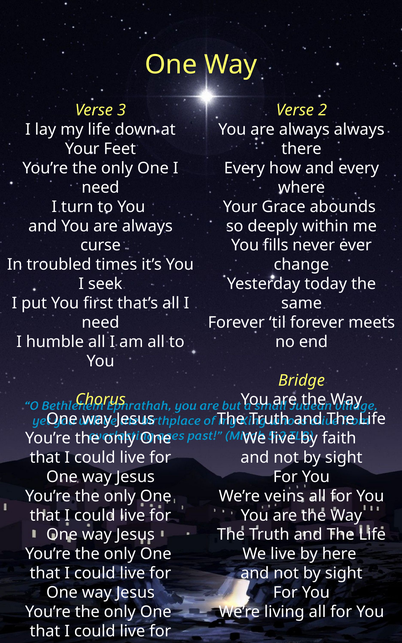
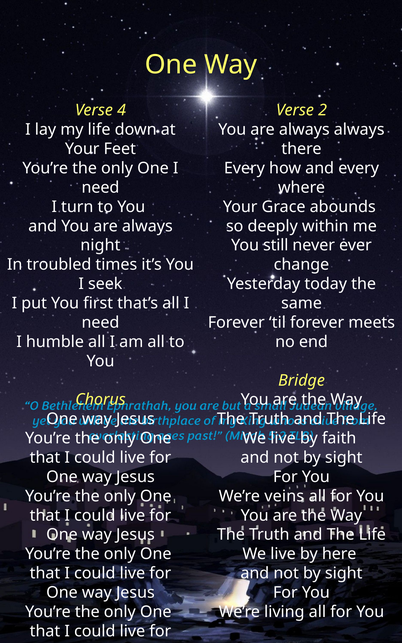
3: 3 -> 4 (122, 110)
curse: curse -> night (100, 245)
fills: fills -> still (276, 245)
